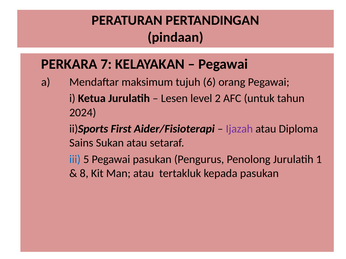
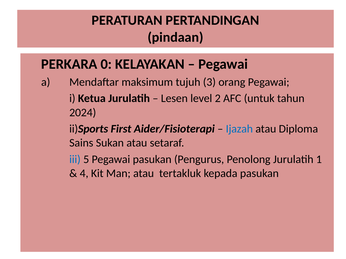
7: 7 -> 0 (106, 64)
6: 6 -> 3 (209, 82)
Ijazah colour: purple -> blue (239, 129)
8: 8 -> 4 (84, 174)
